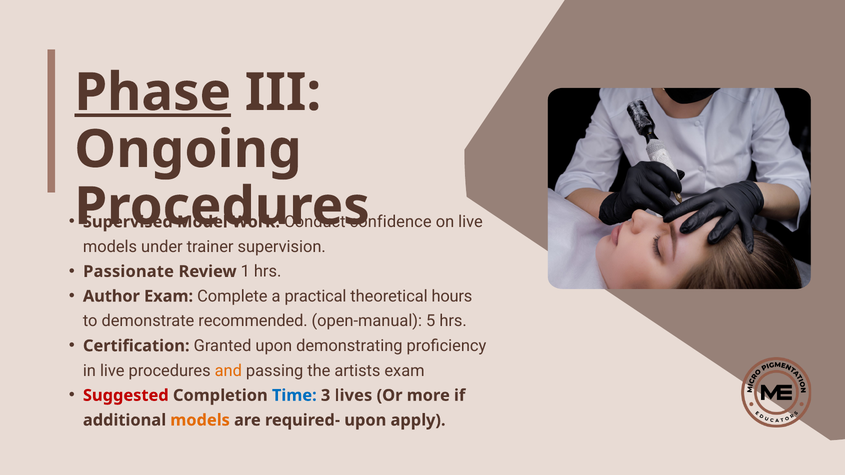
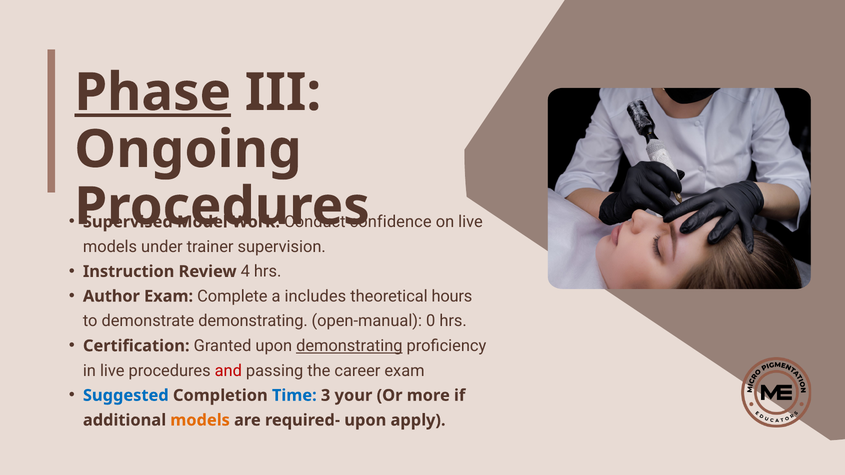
Passionate: Passionate -> Instruction (129, 272)
1: 1 -> 4 (245, 272)
practical: practical -> includes (315, 296)
demonstrate recommended: recommended -> demonstrating (253, 321)
5: 5 -> 0 (431, 321)
demonstrating underline: none -> present (349, 346)
and colour: orange -> red (228, 371)
artists: artists -> career (357, 371)
Suggested colour: red -> blue (126, 396)
lives: lives -> your (353, 396)
